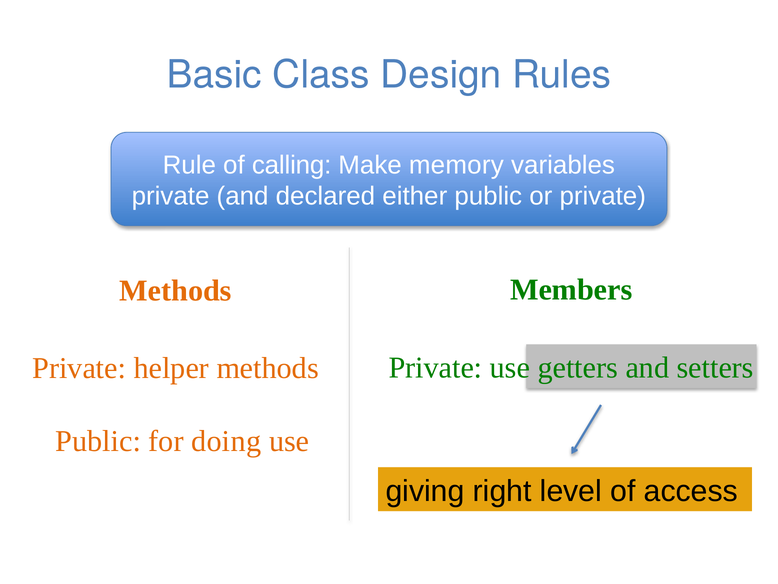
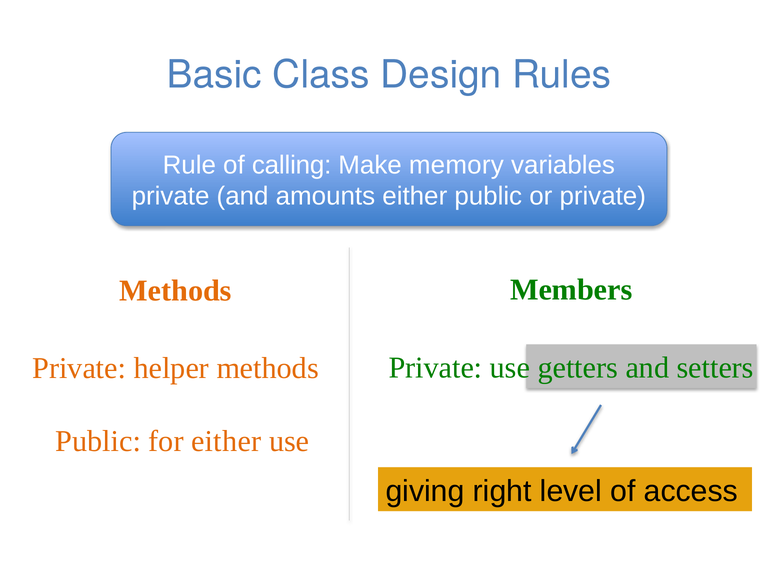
declared: declared -> amounts (325, 196)
for doing: doing -> either (226, 441)
